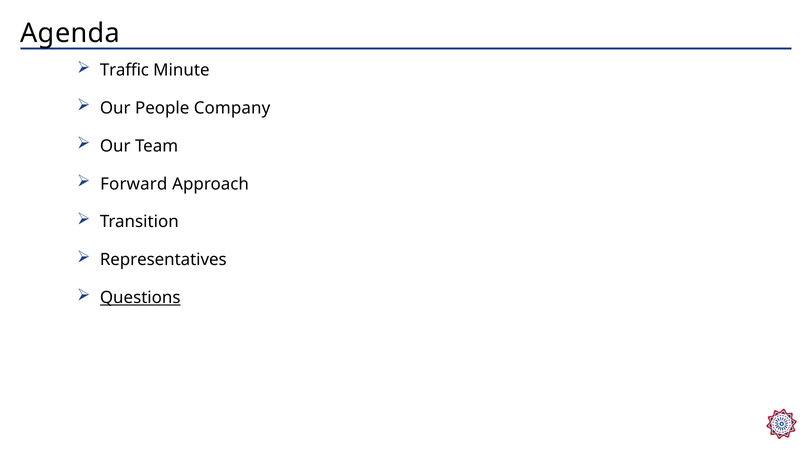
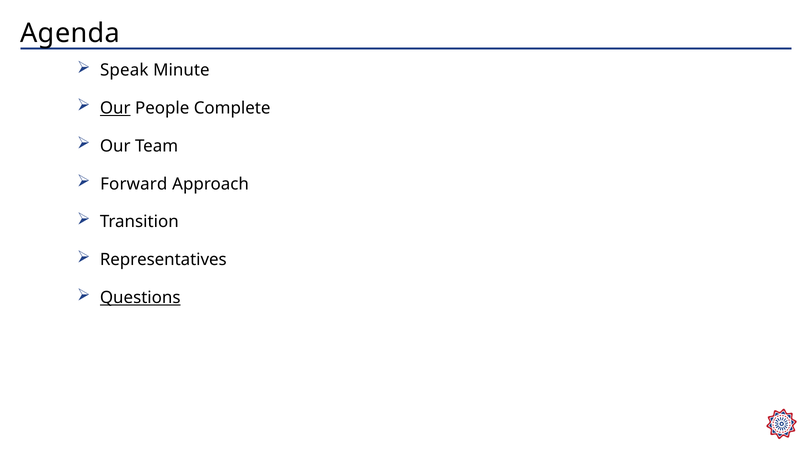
Traffic: Traffic -> Speak (124, 70)
Our underline: none -> present (115, 108)
Company: Company -> Complete (232, 108)
